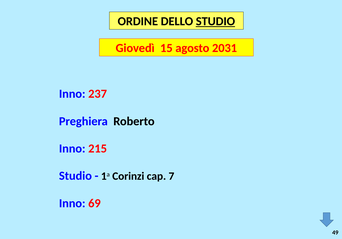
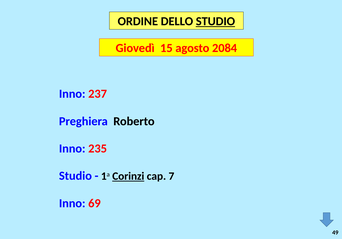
2031: 2031 -> 2084 (225, 48)
215: 215 -> 235 (98, 149)
Corinzi underline: none -> present (128, 177)
